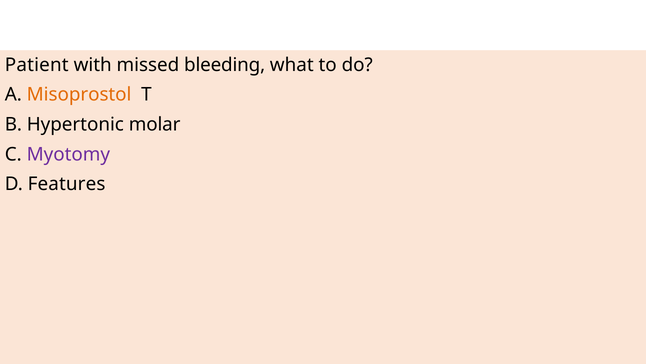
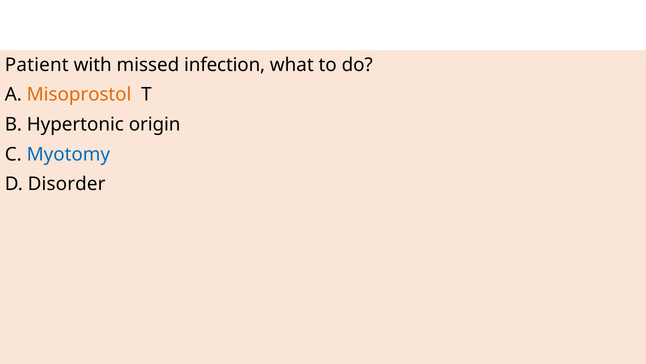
bleeding: bleeding -> infection (225, 65)
molar: molar -> origin (155, 124)
Myotomy colour: purple -> blue (68, 154)
Features: Features -> Disorder (67, 184)
